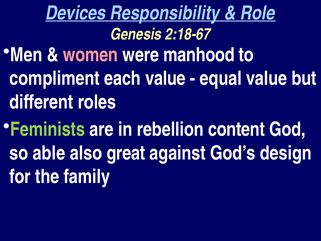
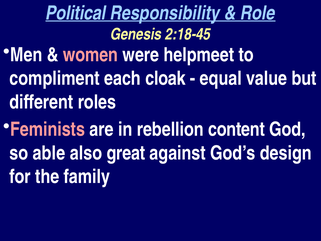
Devices: Devices -> Political (76, 13)
2:18-67: 2:18-67 -> 2:18-45 (188, 34)
manhood: manhood -> helpmeet (199, 55)
each value: value -> cloak (165, 78)
Feminists colour: light green -> pink (48, 129)
